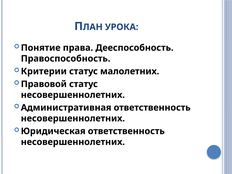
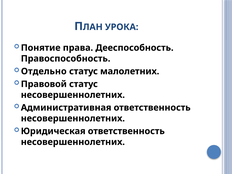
Критерии: Критерии -> Отдельно (44, 71)
